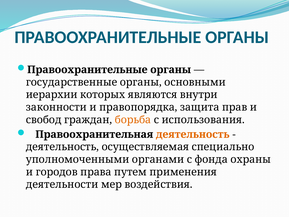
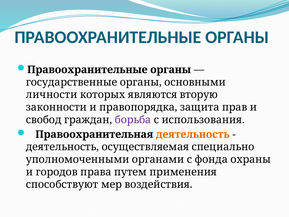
иерархии: иерархии -> личности (52, 95)
внутри: внутри -> вторую (199, 95)
борьба colour: orange -> purple (133, 120)
деятельности: деятельности -> способствуют (62, 184)
